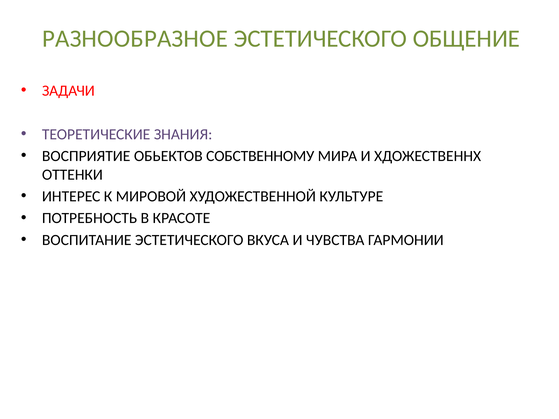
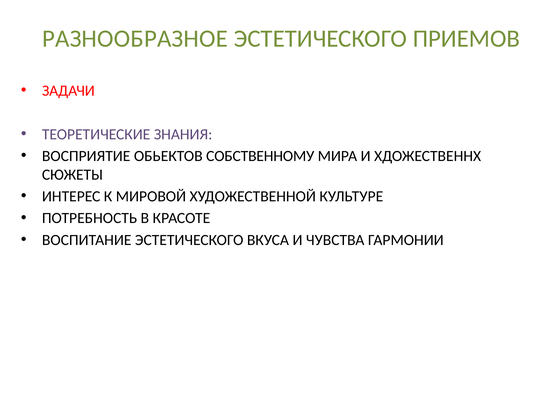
ОБЩЕНИЕ: ОБЩЕНИЕ -> ПРИЕМОВ (466, 39)
ОТТЕНКИ: ОТТЕНКИ -> СЮЖЕТЫ (72, 175)
